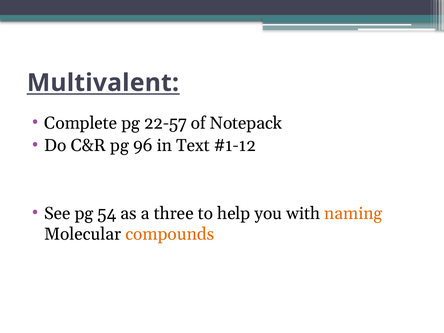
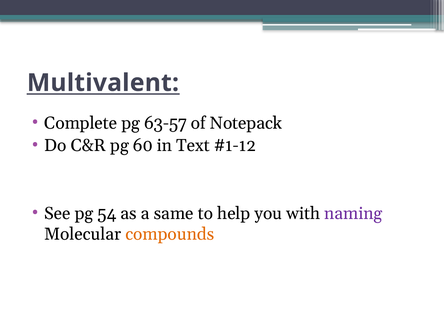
22-57: 22-57 -> 63-57 (165, 123)
96: 96 -> 60 (143, 146)
three: three -> same (174, 213)
naming colour: orange -> purple (353, 213)
